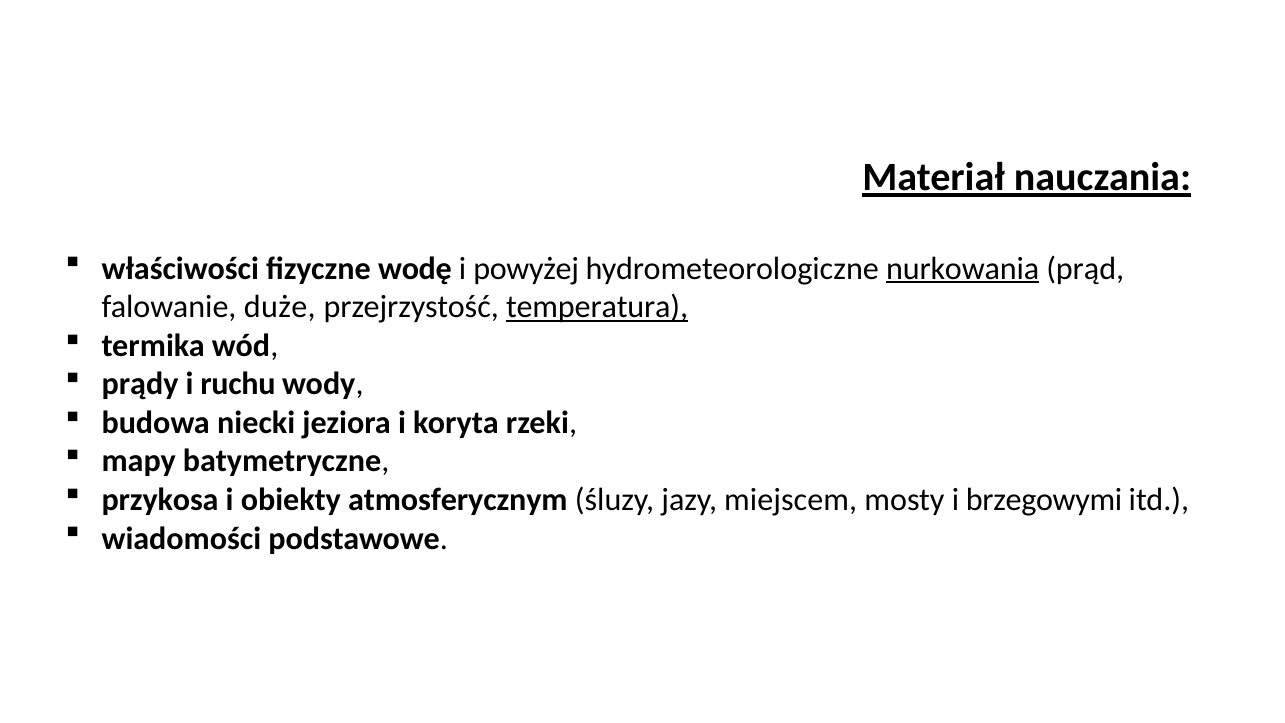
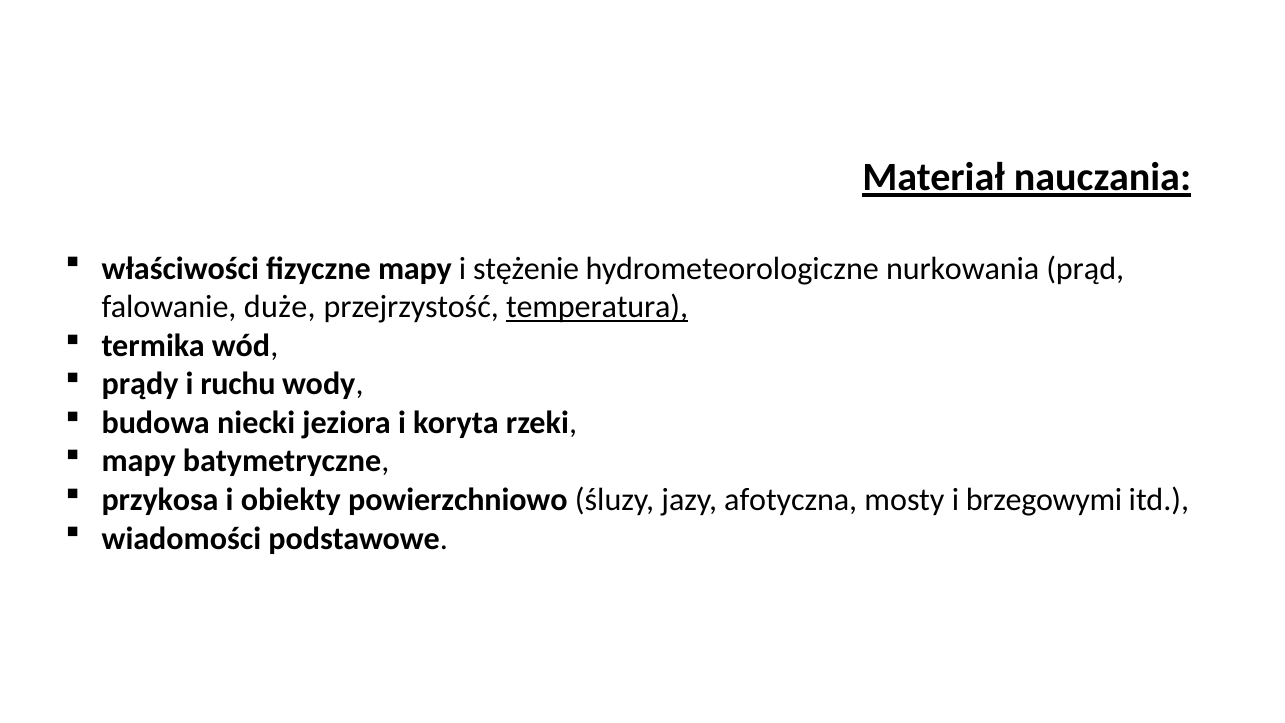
fizyczne wodę: wodę -> mapy (415, 268)
powyżej: powyżej -> stężenie (526, 268)
nurkowania underline: present -> none (963, 268)
atmosferycznym: atmosferycznym -> powierzchniowo (458, 500)
miejscem: miejscem -> afotyczna (791, 500)
